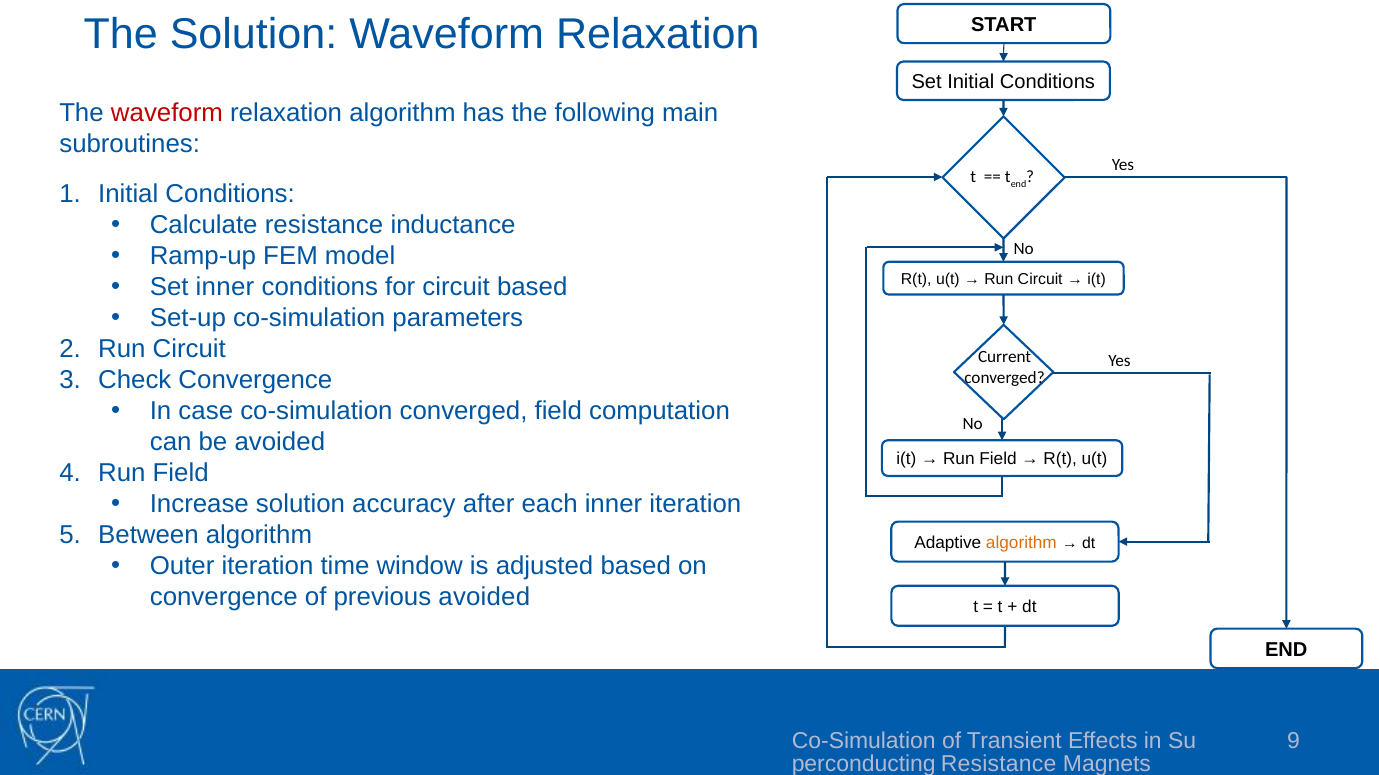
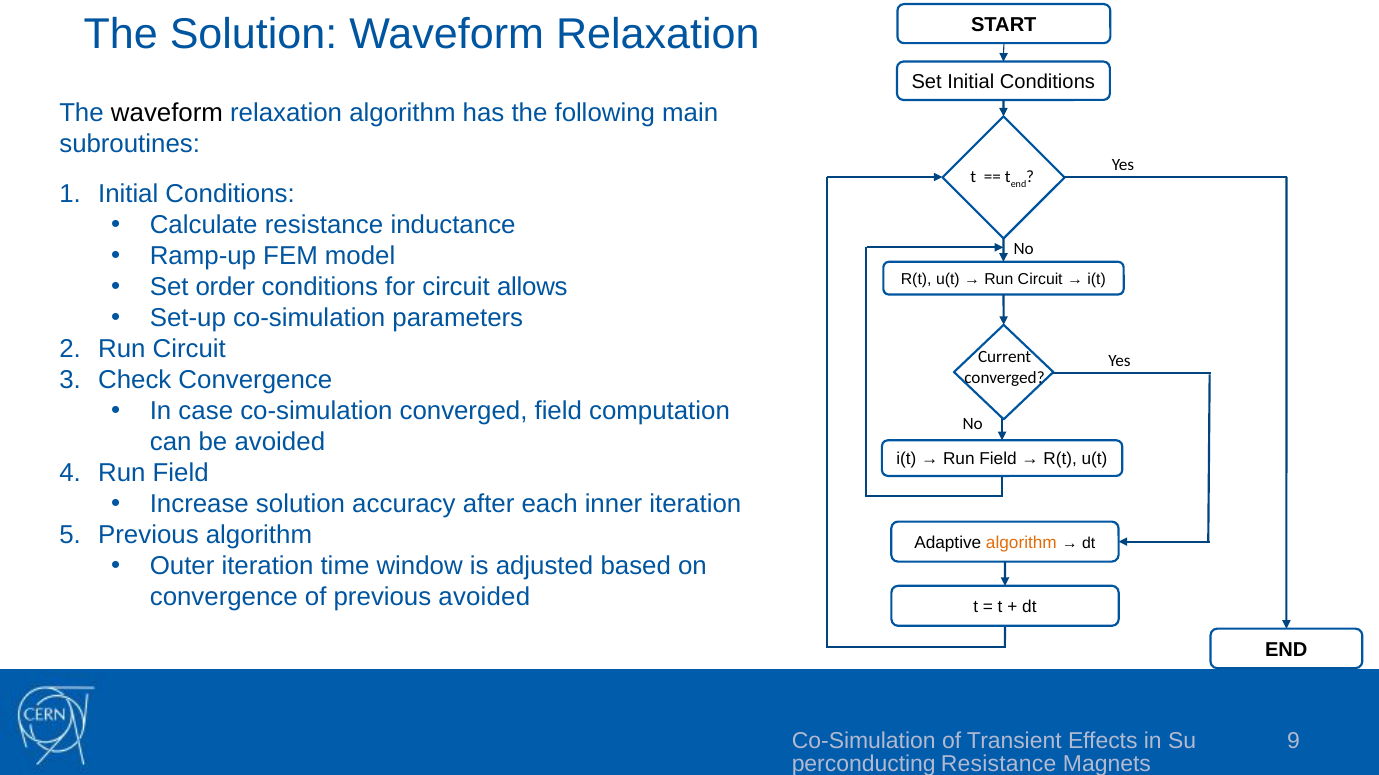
waveform colour: red -> black (167, 113)
Set inner: inner -> order (225, 287)
circuit based: based -> allows (532, 287)
Between: Between -> Previous (148, 536)
